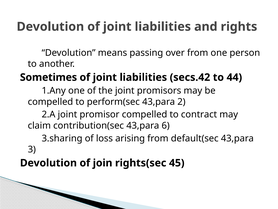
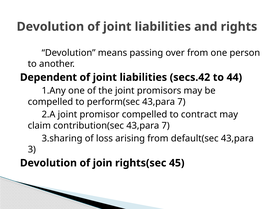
Sometimes: Sometimes -> Dependent (48, 77)
perform(sec 43,para 2: 2 -> 7 (181, 102)
contribution(sec 43,para 6: 6 -> 7 (166, 125)
